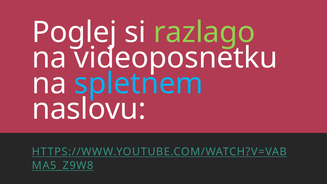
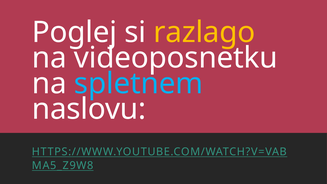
razlago colour: light green -> yellow (204, 32)
